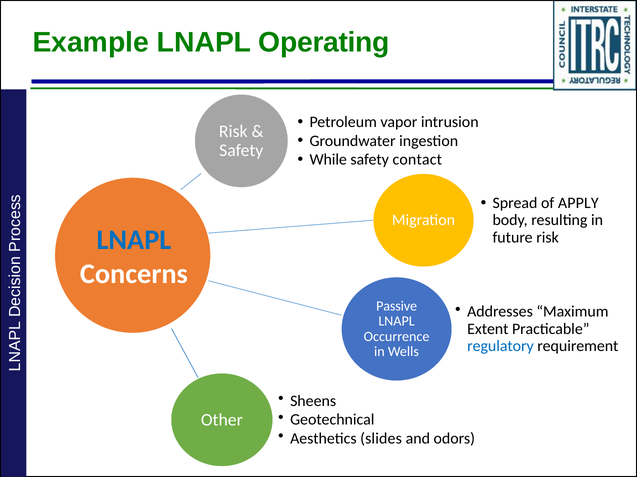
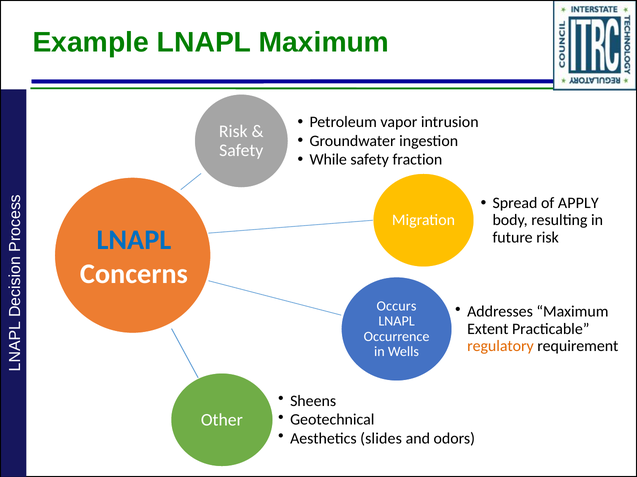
LNAPL Operating: Operating -> Maximum (324, 42)
contact: contact -> fraction (417, 160)
Passive: Passive -> Occurs (396, 306)
regulatory colour: blue -> orange (500, 347)
